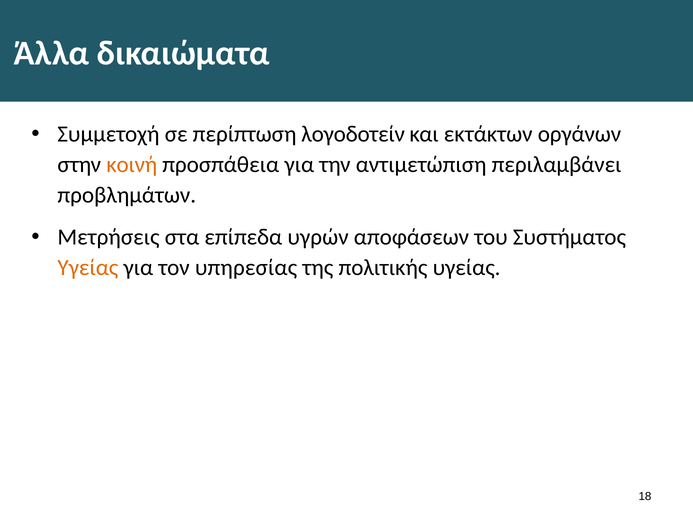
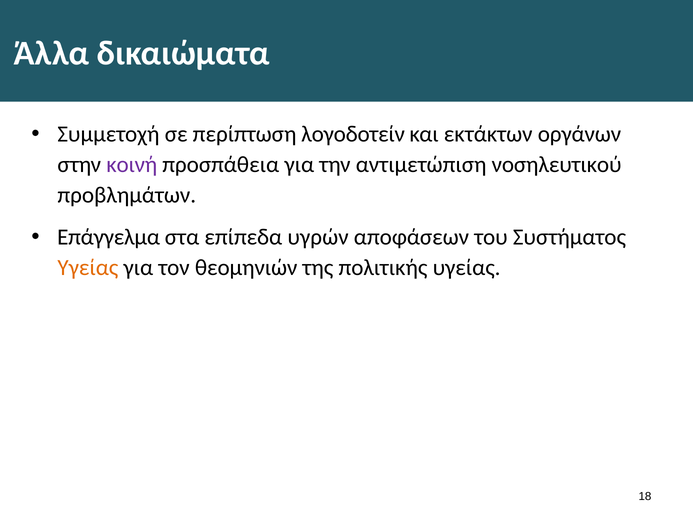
κοινή colour: orange -> purple (132, 165)
περιλαμβάνει: περιλαμβάνει -> νοσηλευτικού (557, 165)
Μετρήσεις: Μετρήσεις -> Επάγγελμα (109, 237)
υπηρεσίας: υπηρεσίας -> θεομηνιών (246, 268)
